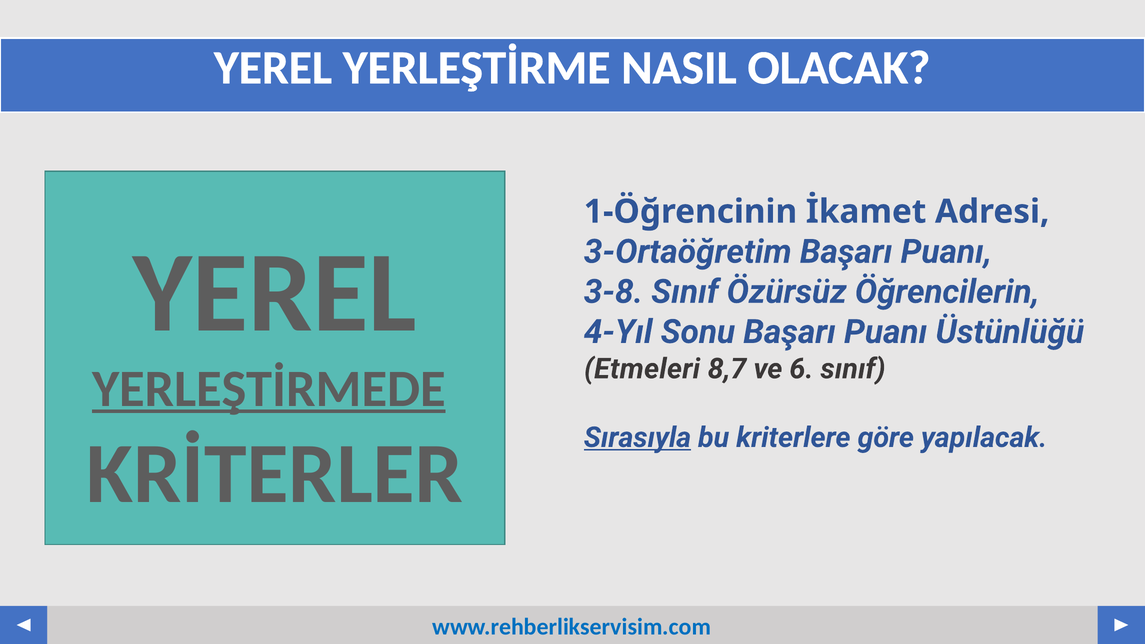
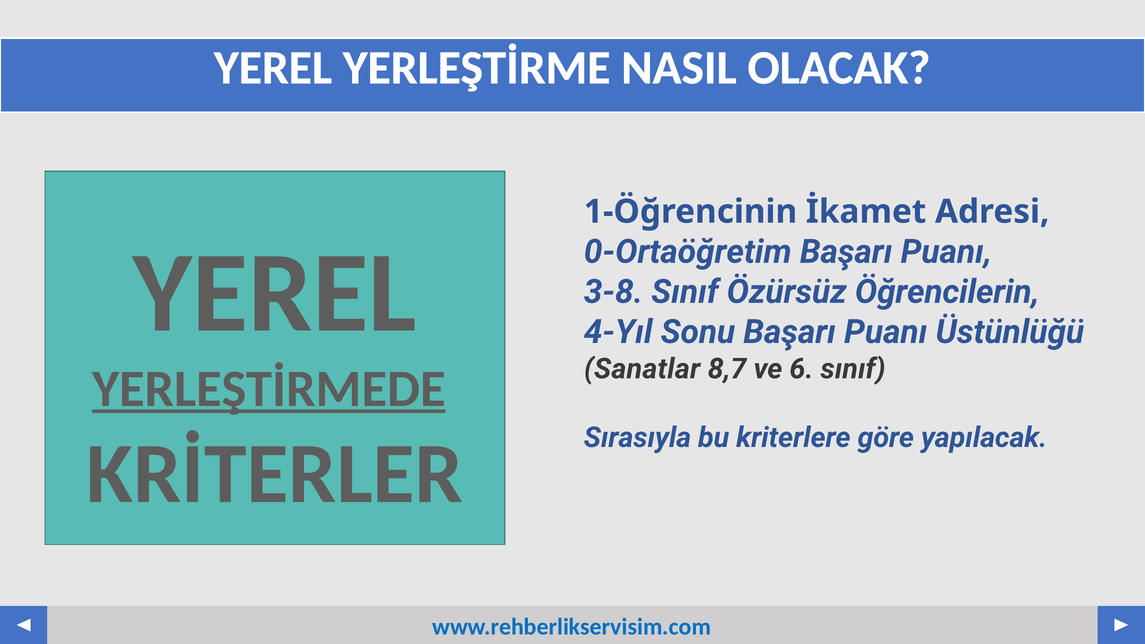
3-Ortaöğretim: 3-Ortaöğretim -> 0-Ortaöğretim (688, 252)
Etmeleri: Etmeleri -> Sanatlar (642, 369)
Sırasıyla underline: present -> none (637, 438)
